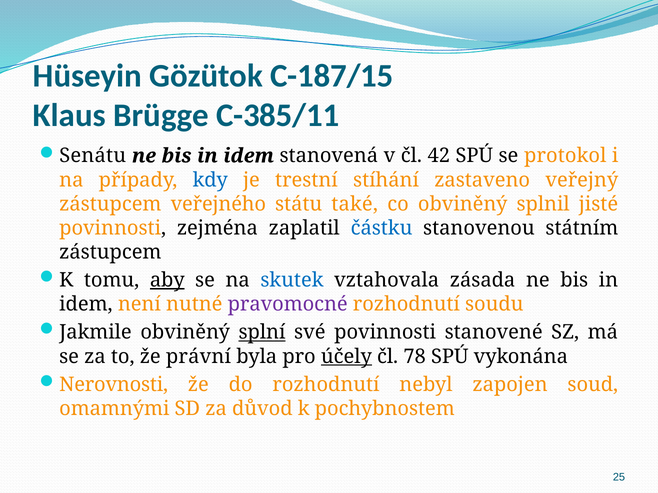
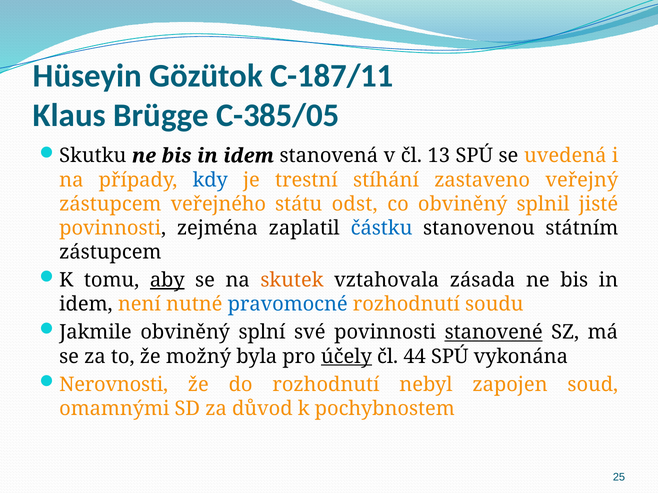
C-187/15: C-187/15 -> C-187/11 (332, 76)
C-385/11: C-385/11 -> C-385/05 (278, 116)
Senátu: Senátu -> Skutku (93, 156)
42: 42 -> 13 (439, 156)
protokol: protokol -> uvedená (565, 156)
také: také -> odst (355, 204)
skutek colour: blue -> orange (292, 280)
pravomocné colour: purple -> blue (288, 305)
splní underline: present -> none (262, 333)
stanovené underline: none -> present (494, 333)
právní: právní -> možný (199, 357)
78: 78 -> 44 (415, 357)
